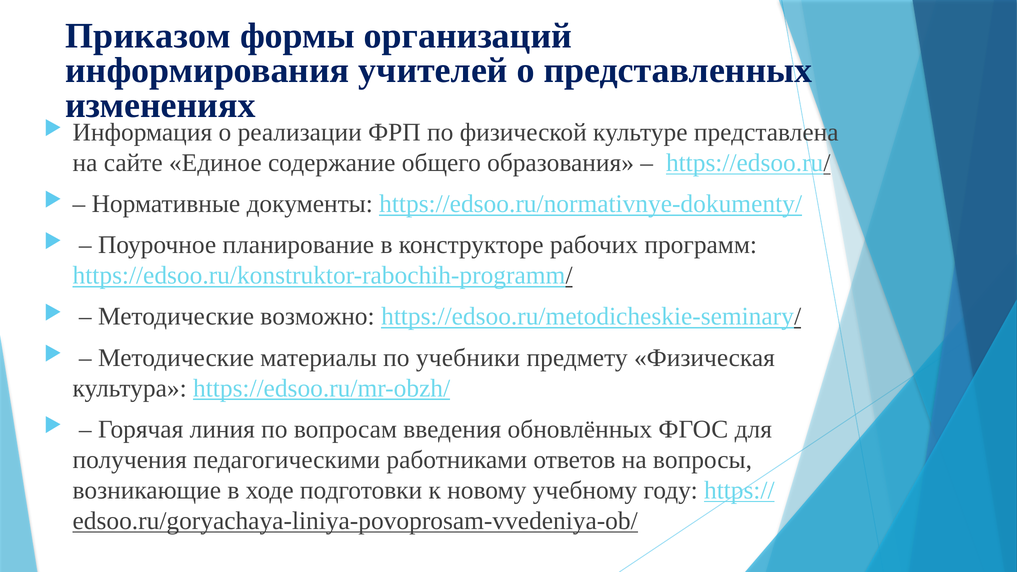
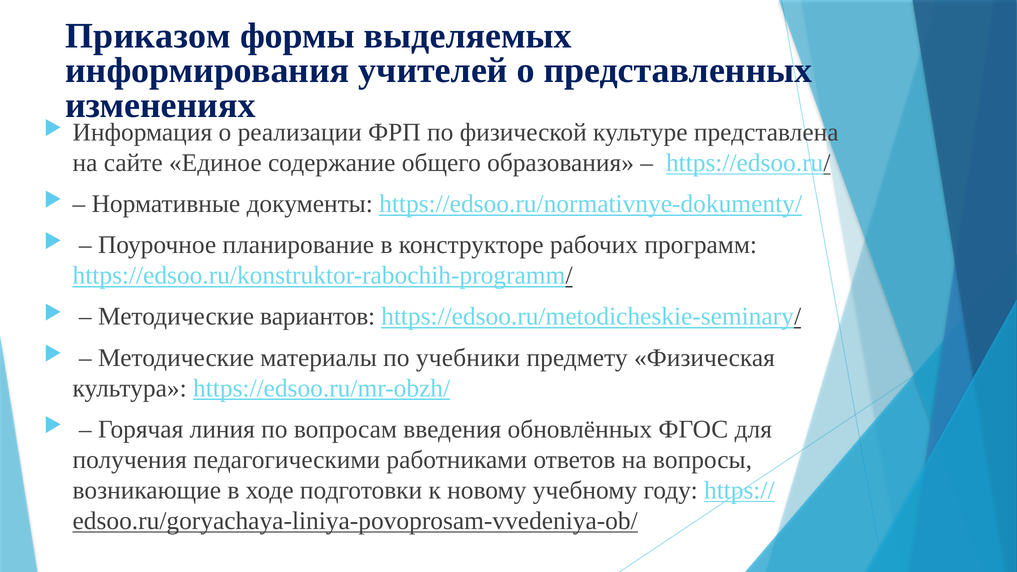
организаций: организаций -> выделяемых (468, 36)
возможно: возможно -> вариантов (318, 317)
